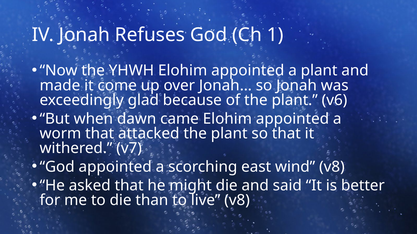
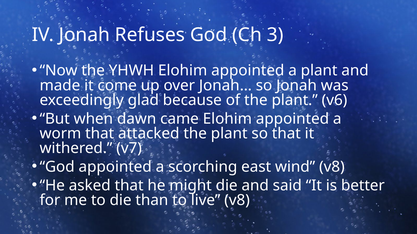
1: 1 -> 3 (275, 35)
